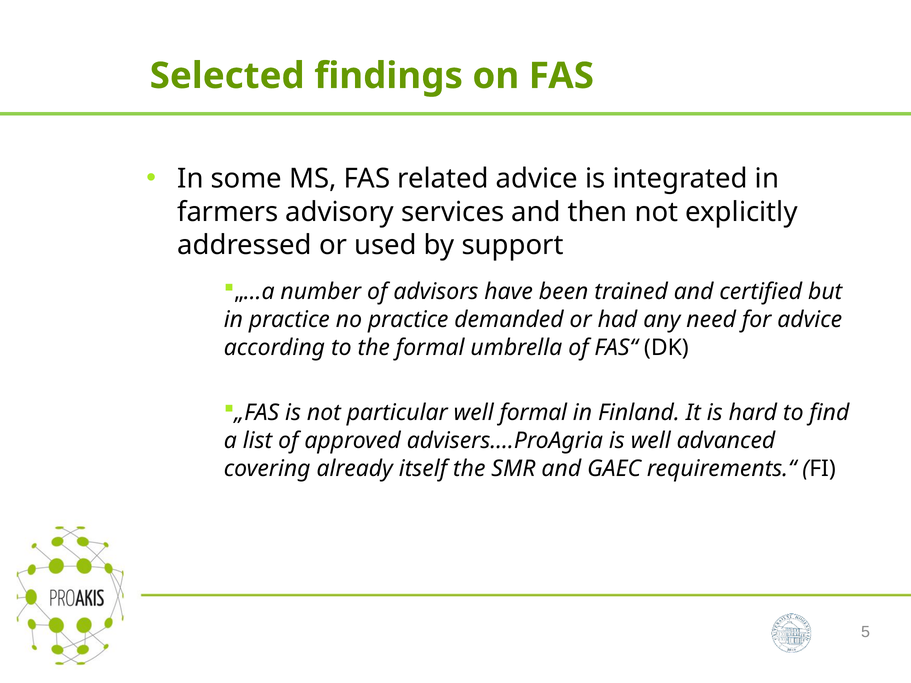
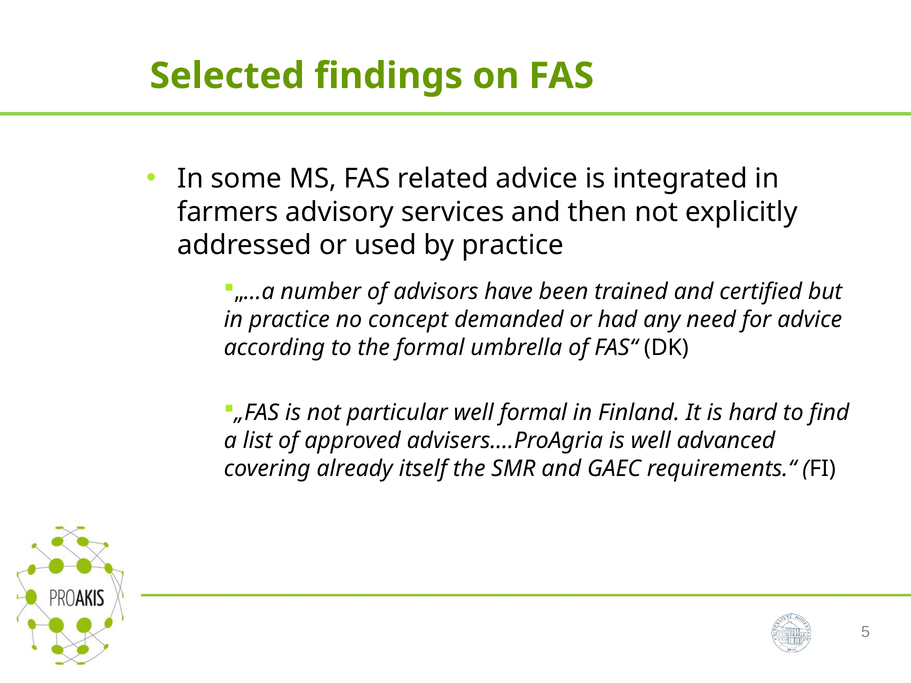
by support: support -> practice (513, 245)
no practice: practice -> concept (408, 320)
